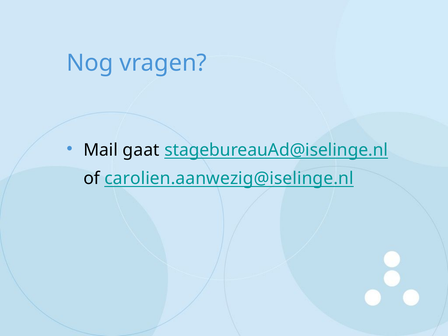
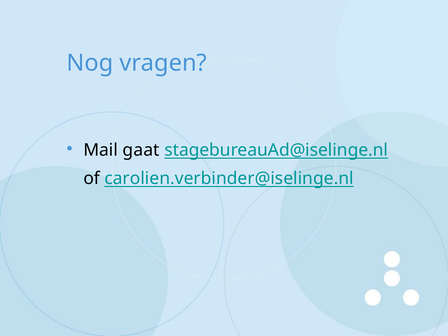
carolien.aanwezig@iselinge.nl: carolien.aanwezig@iselinge.nl -> carolien.verbinder@iselinge.nl (229, 179)
